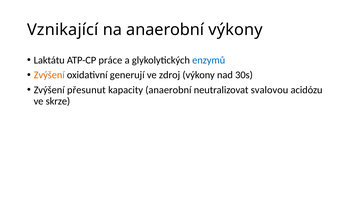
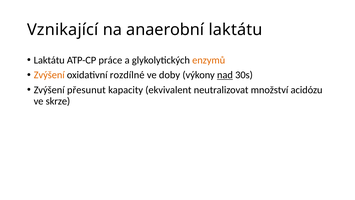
anaerobní výkony: výkony -> laktátu (236, 30)
enzymů colour: blue -> orange (209, 60)
generují: generují -> rozdílné (127, 75)
zdroj: zdroj -> doby (170, 75)
nad underline: none -> present (225, 75)
kapacity anaerobní: anaerobní -> ekvivalent (168, 90)
svalovou: svalovou -> množství (270, 90)
